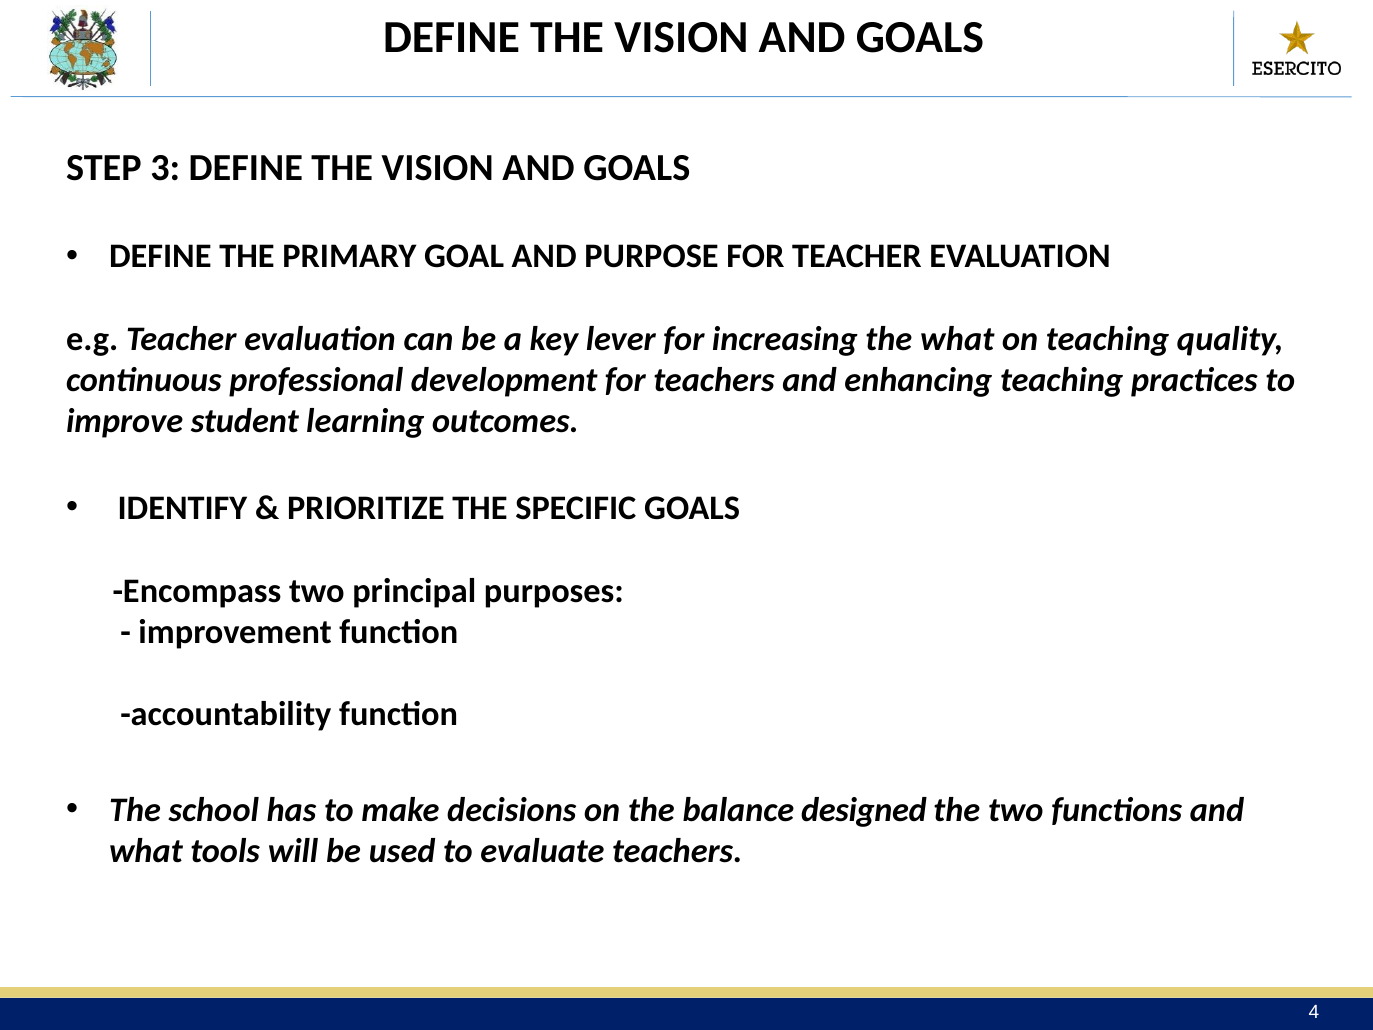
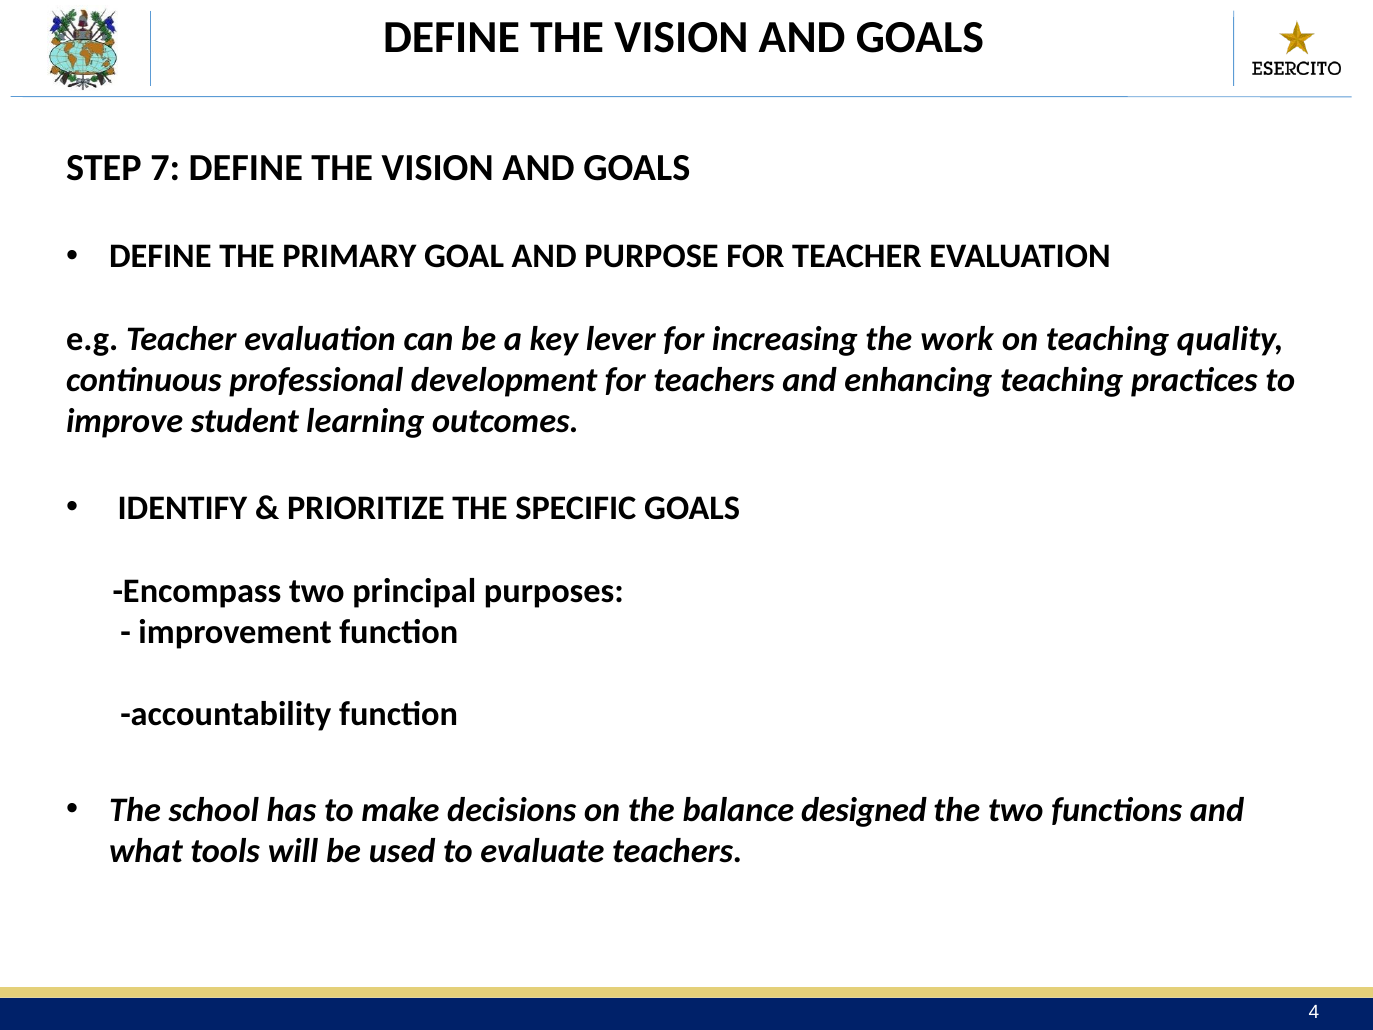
3: 3 -> 7 (165, 167)
the what: what -> work (957, 339)
